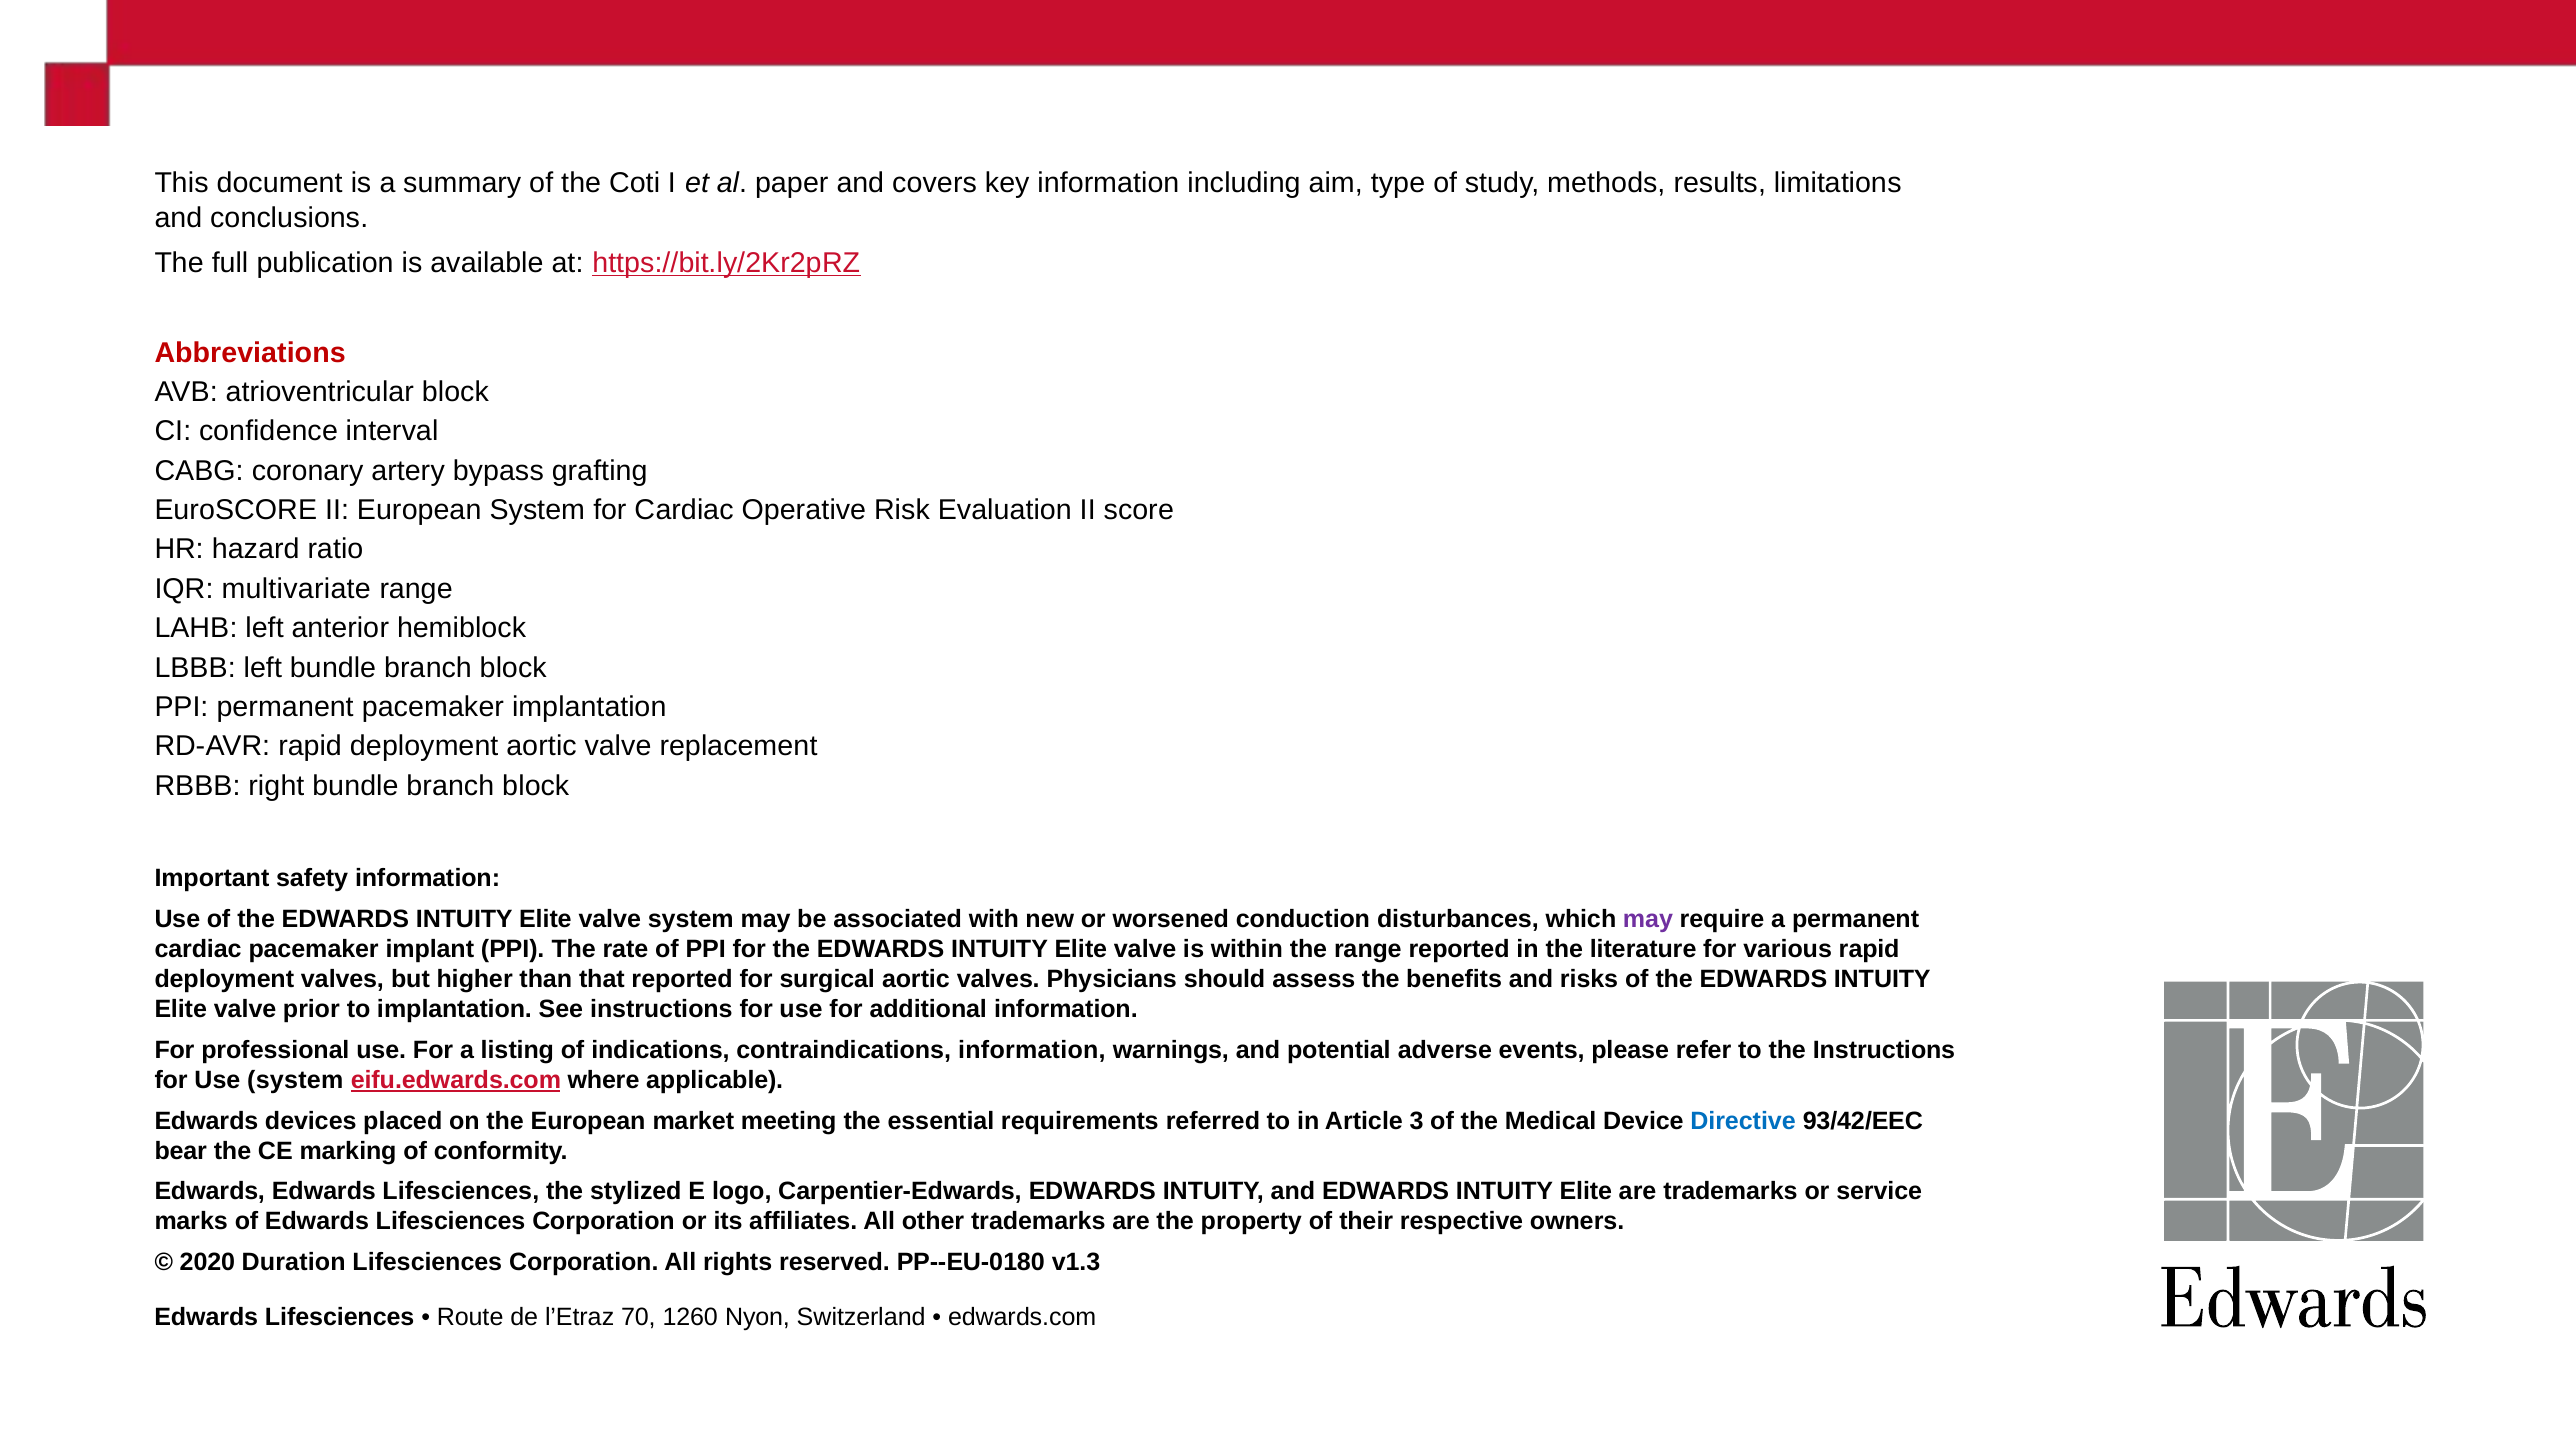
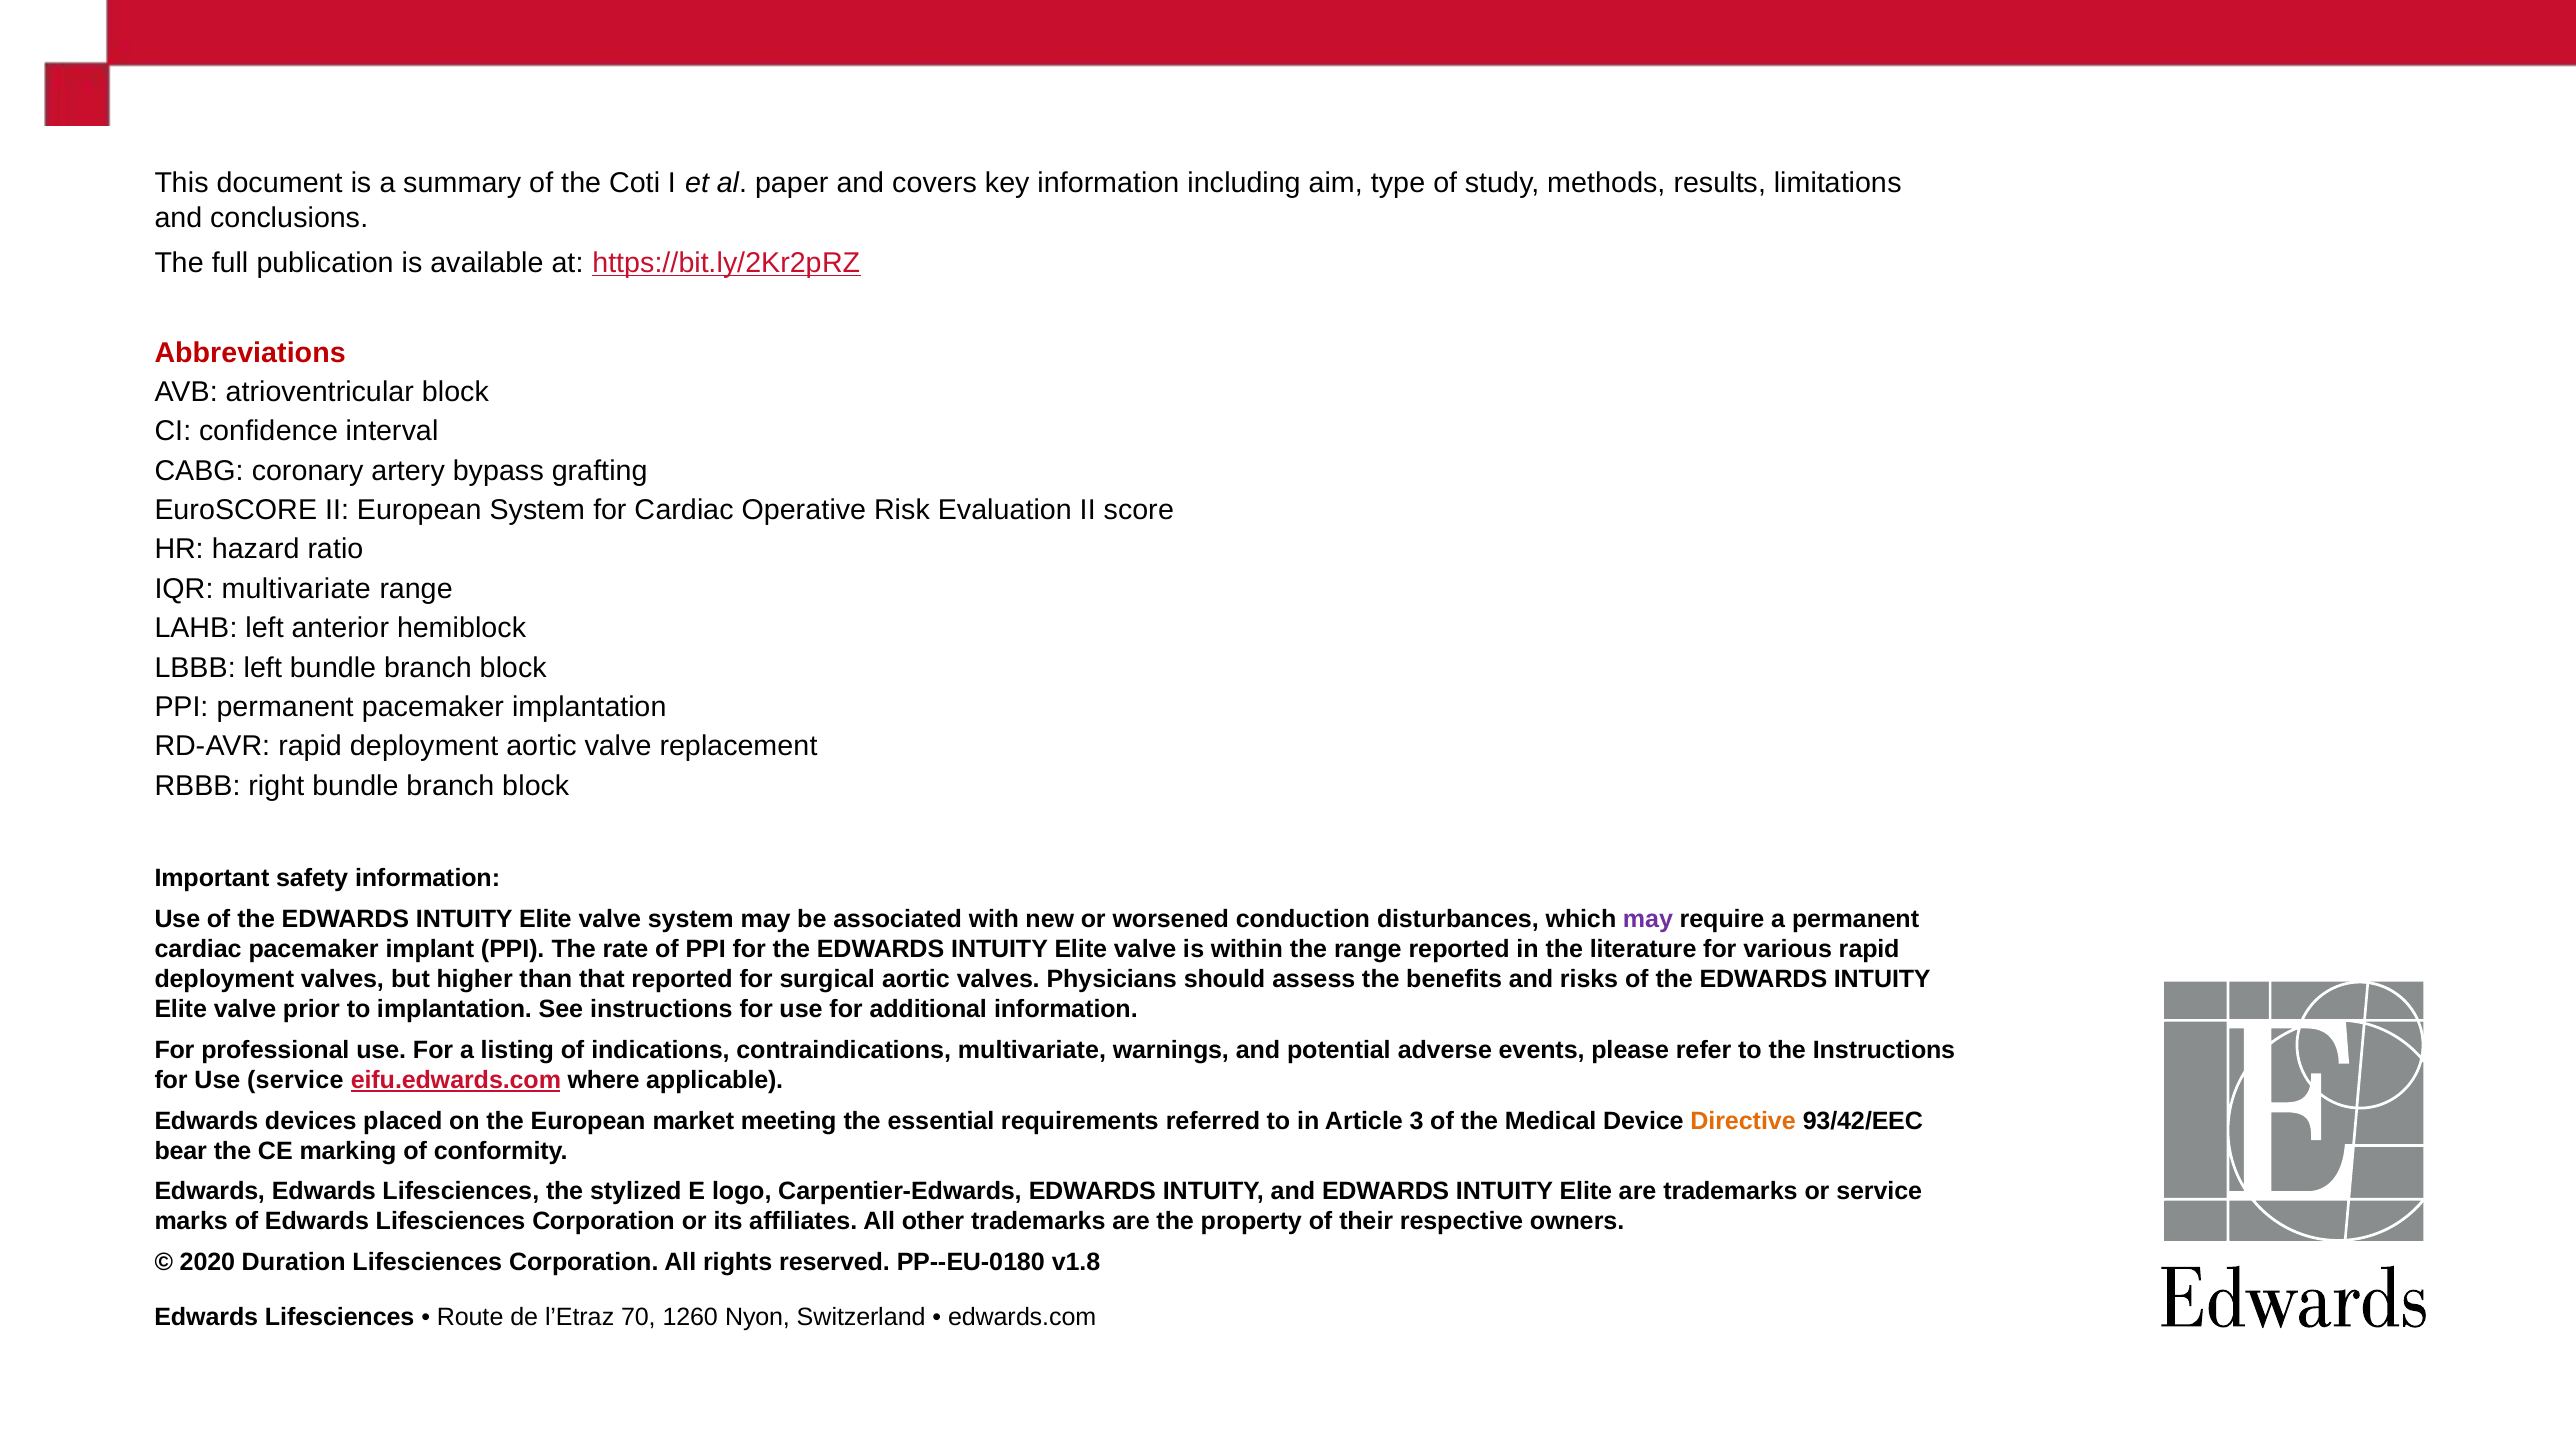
contraindications information: information -> multivariate (1032, 1050)
Use system: system -> service (295, 1080)
Directive colour: blue -> orange (1743, 1121)
v1.3: v1.3 -> v1.8 (1076, 1262)
